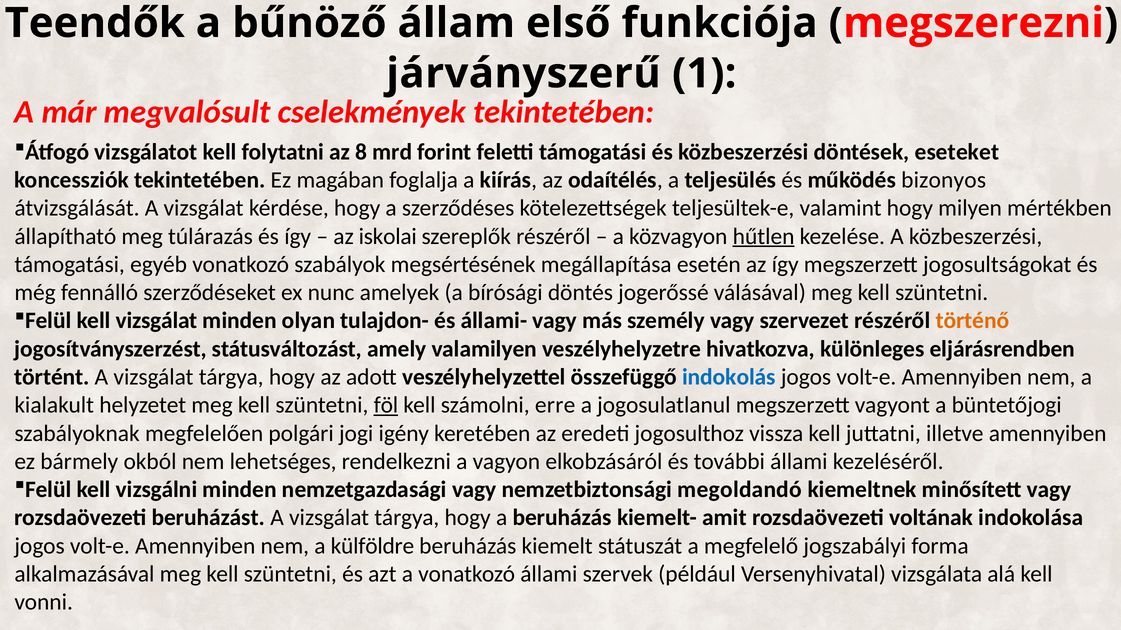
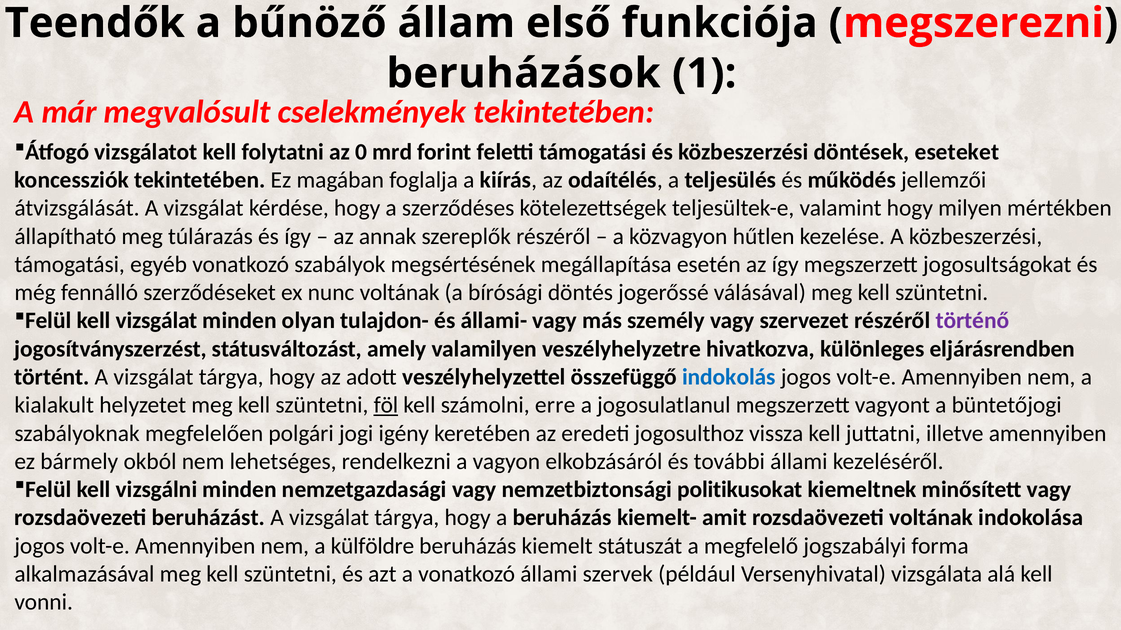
járványszerű: járványszerű -> beruházások (523, 74)
8: 8 -> 0 (361, 152)
bizonyos: bizonyos -> jellemzői (944, 180)
iskolai: iskolai -> annak (388, 237)
hűtlen underline: present -> none (764, 237)
nunc amelyek: amelyek -> voltának (400, 293)
történő colour: orange -> purple (972, 321)
megoldandó: megoldandó -> politikusokat (740, 490)
